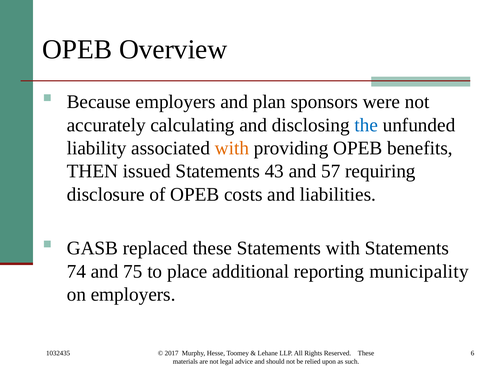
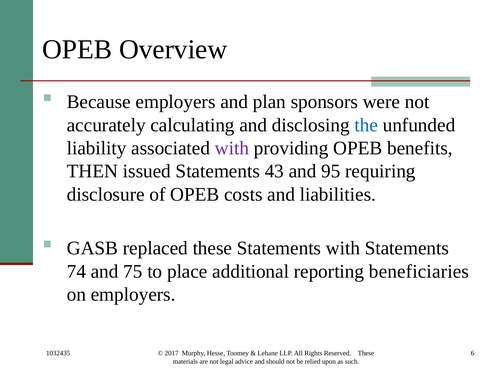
with colour: orange -> purple (232, 148)
57: 57 -> 95 (331, 171)
municipality: municipality -> beneficiaries (419, 272)
